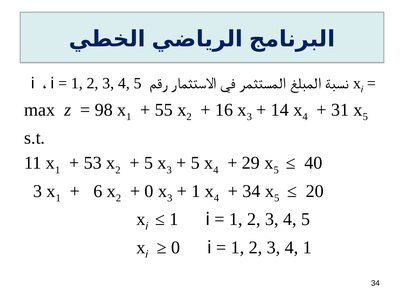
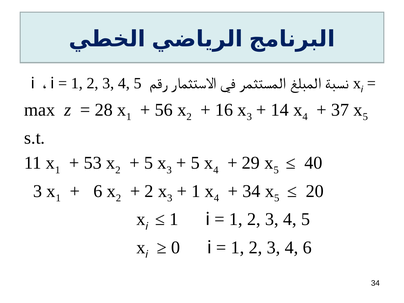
98: 98 -> 28 (104, 110)
55: 55 -> 56 (164, 110)
31: 31 -> 37 (340, 110)
0: 0 -> 2 (149, 191)
4 1: 1 -> 6 (307, 247)
